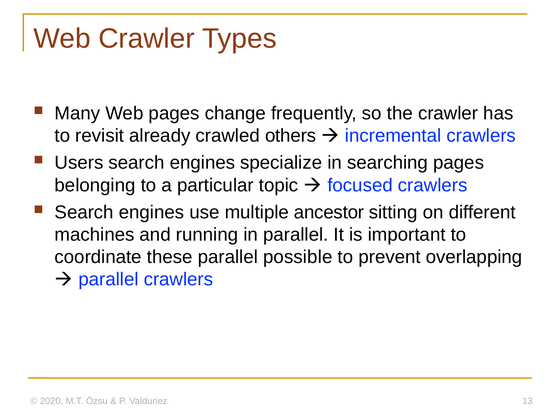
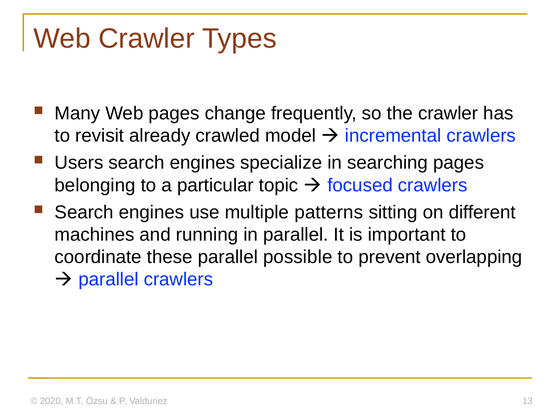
others: others -> model (290, 136)
ancestor: ancestor -> patterns (329, 212)
